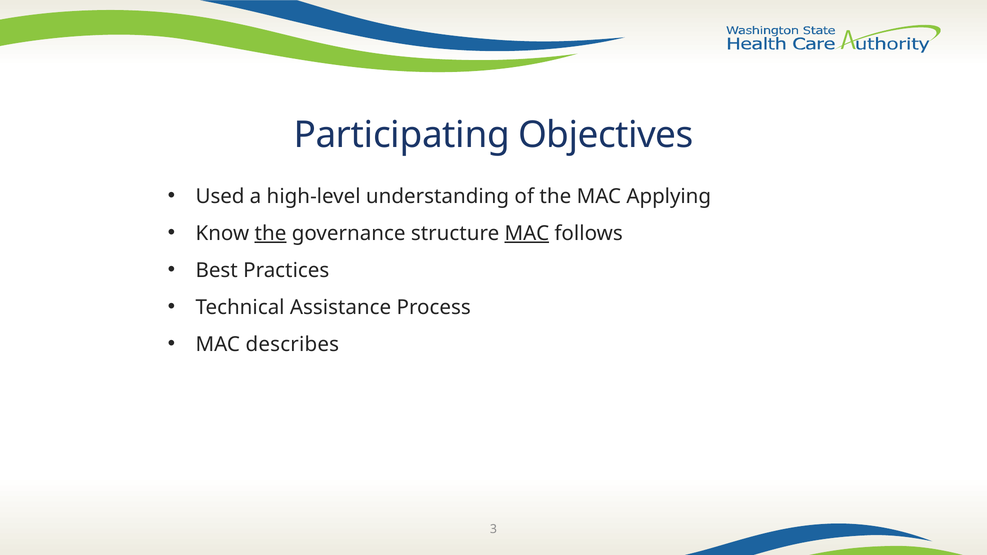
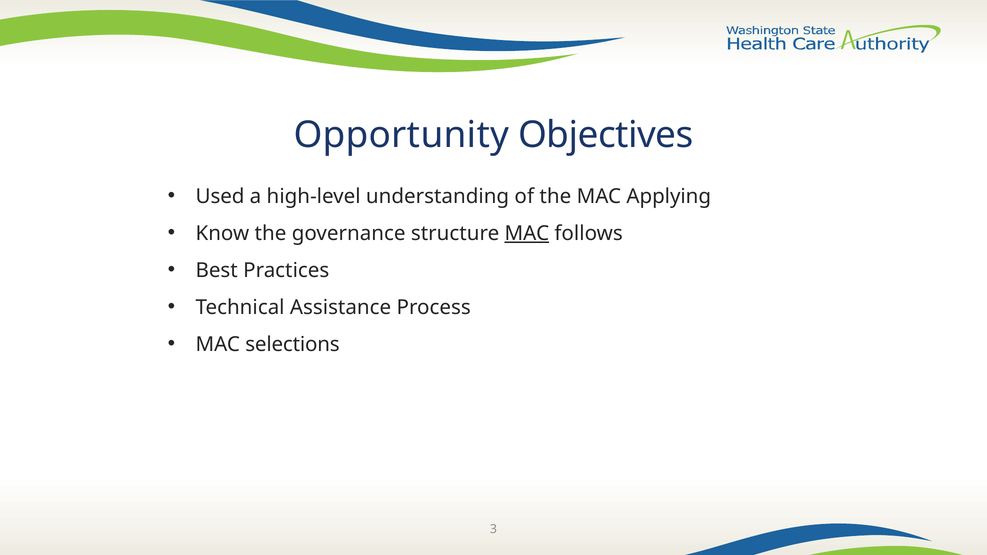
Participating: Participating -> Opportunity (401, 135)
the underline: present -> none (270, 233)
describes: describes -> selections (292, 344)
